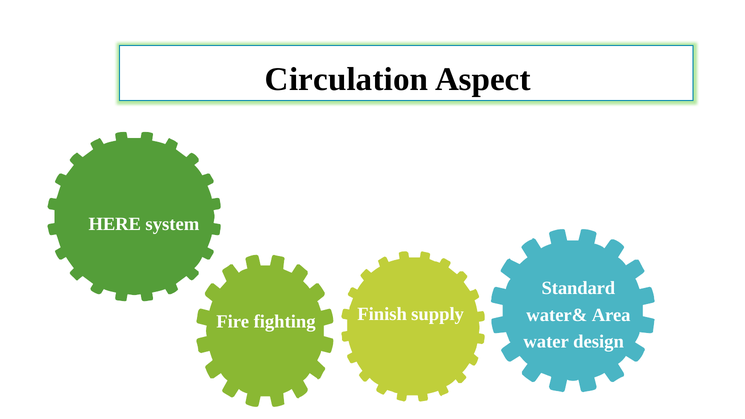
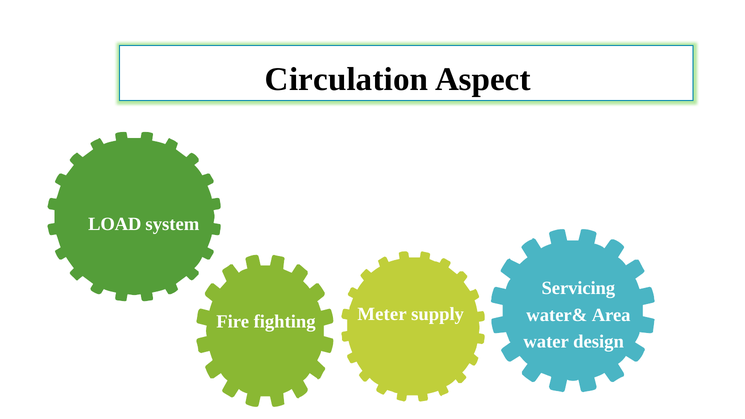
HERE: HERE -> LOAD (115, 224)
Standard: Standard -> Servicing (578, 288)
Finish: Finish -> Meter (382, 314)
